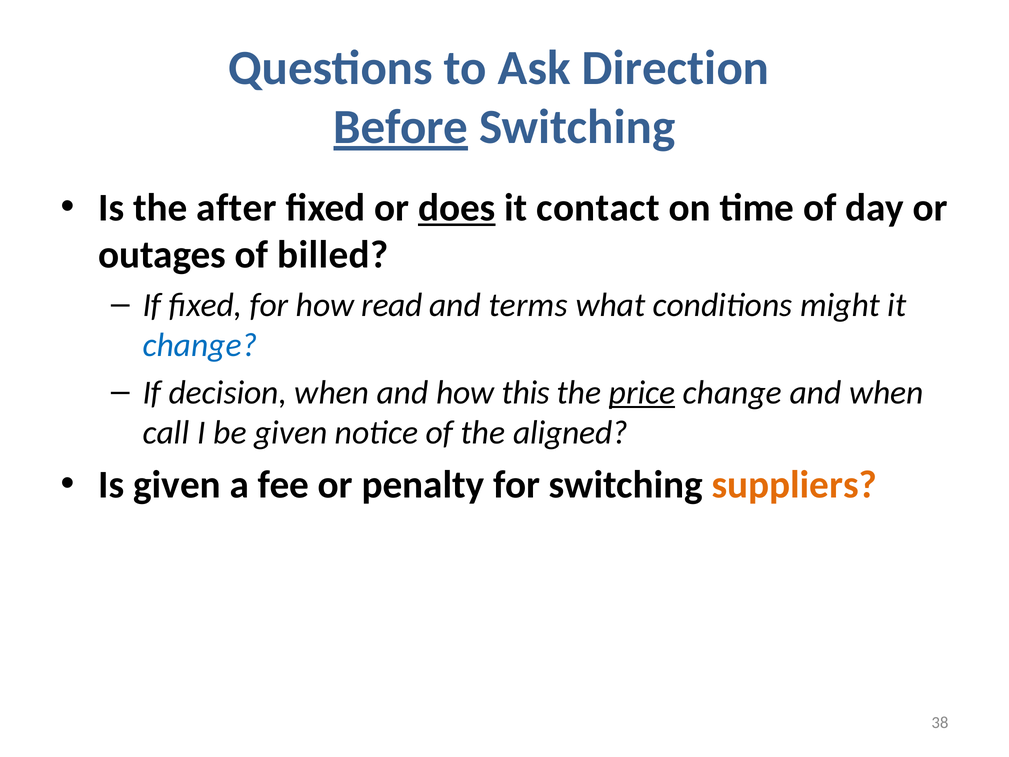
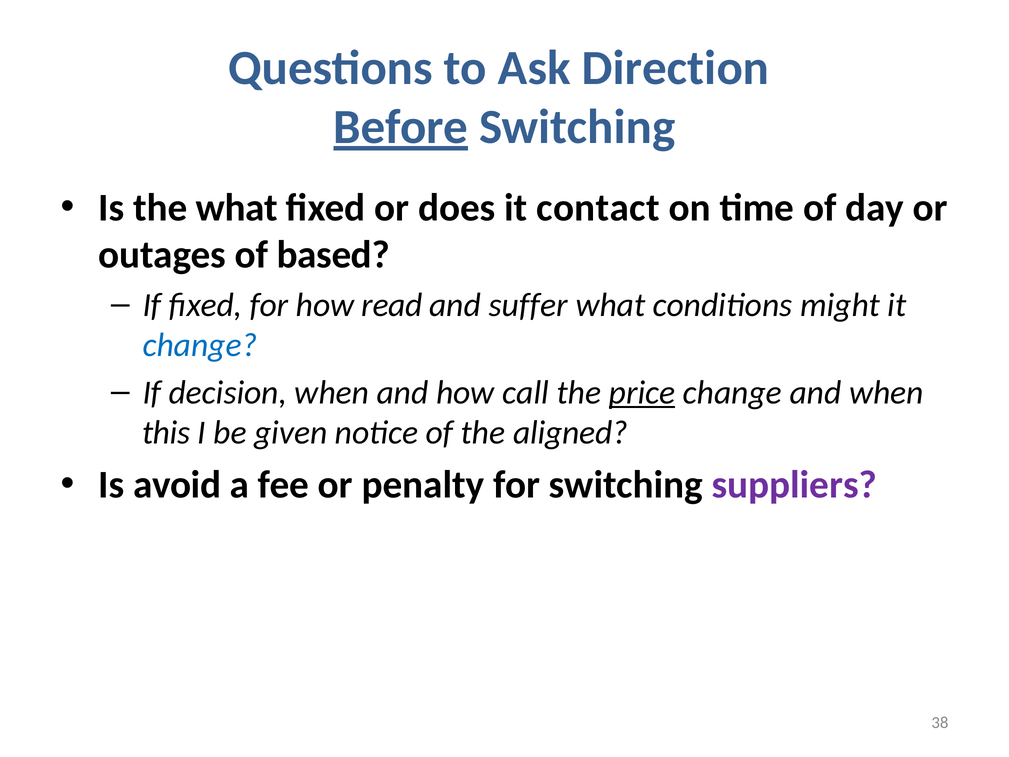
the after: after -> what (237, 208)
does underline: present -> none (457, 208)
billed: billed -> based (333, 255)
terms: terms -> suffer (528, 305)
this: this -> call (526, 392)
call: call -> this (166, 433)
Is given: given -> avoid (177, 485)
suppliers colour: orange -> purple (794, 485)
